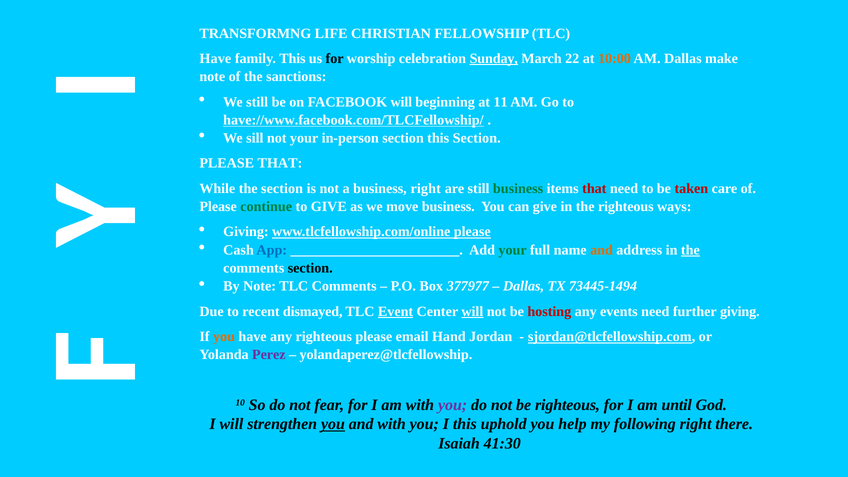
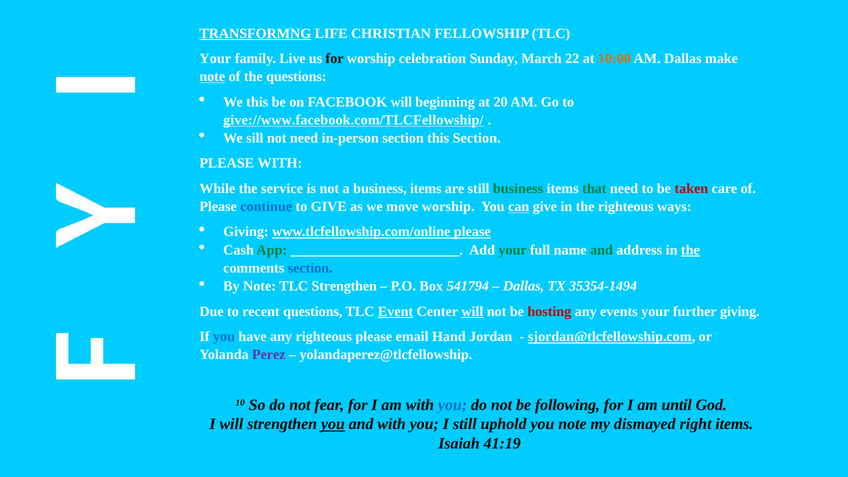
TRANSFORMNG underline: none -> present (255, 33)
Have: Have -> Your (215, 59)
family This: This -> Live (292, 59)
Sunday underline: present -> none (494, 59)
note underline: none -> present (212, 77)
the sanctions: sanctions -> questions (296, 77)
We still: still -> this (257, 102)
11: 11 -> 20 (501, 102)
have://www.facebook.com/TLCFellowship/: have://www.facebook.com/TLCFellowship/ -> give://www.facebook.com/TLCFellowship/ (353, 120)
not your: your -> need (304, 138)
PLEASE THAT: THAT -> WITH (280, 163)
the section: section -> service (282, 189)
a business right: right -> items (426, 189)
that colour: red -> green (594, 189)
continue colour: green -> blue (266, 207)
move business: business -> worship (448, 207)
can underline: none -> present (519, 207)
App colour: blue -> green (272, 250)
and colour: orange -> green (601, 250)
section colour: black -> blue (310, 268)
TLC Comments: Comments -> Strengthen (344, 286)
377977: 377977 -> 541794 (468, 286)
73445-1494: 73445-1494 -> 35354-1494 (603, 286)
recent dismayed: dismayed -> questions (313, 311)
events need: need -> your (655, 311)
you colour: orange -> blue (224, 337)
you colour: purple -> blue (453, 405)
be righteous: righteous -> following (567, 405)
I this: this -> still (465, 424)
you help: help -> note (572, 424)
following: following -> dismayed (645, 424)
right there: there -> items (734, 424)
41:30: 41:30 -> 41:19 (502, 443)
